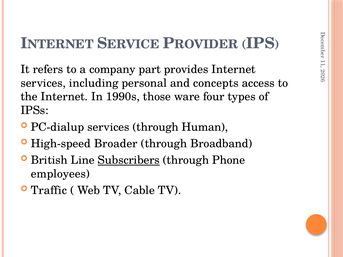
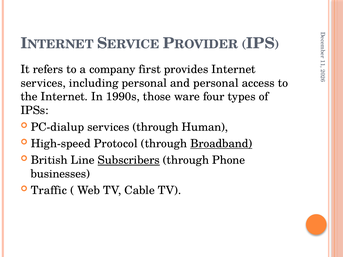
part: part -> first (150, 69)
and concepts: concepts -> personal (216, 83)
Broader: Broader -> Protocol (116, 144)
Broadband underline: none -> present (221, 144)
employees: employees -> businesses (60, 174)
